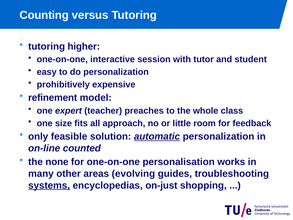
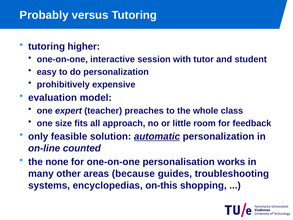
Counting: Counting -> Probably (44, 15)
refinement: refinement -> evaluation (53, 98)
evolving: evolving -> because (133, 173)
systems underline: present -> none (49, 185)
on-just: on-just -> on-this (161, 185)
